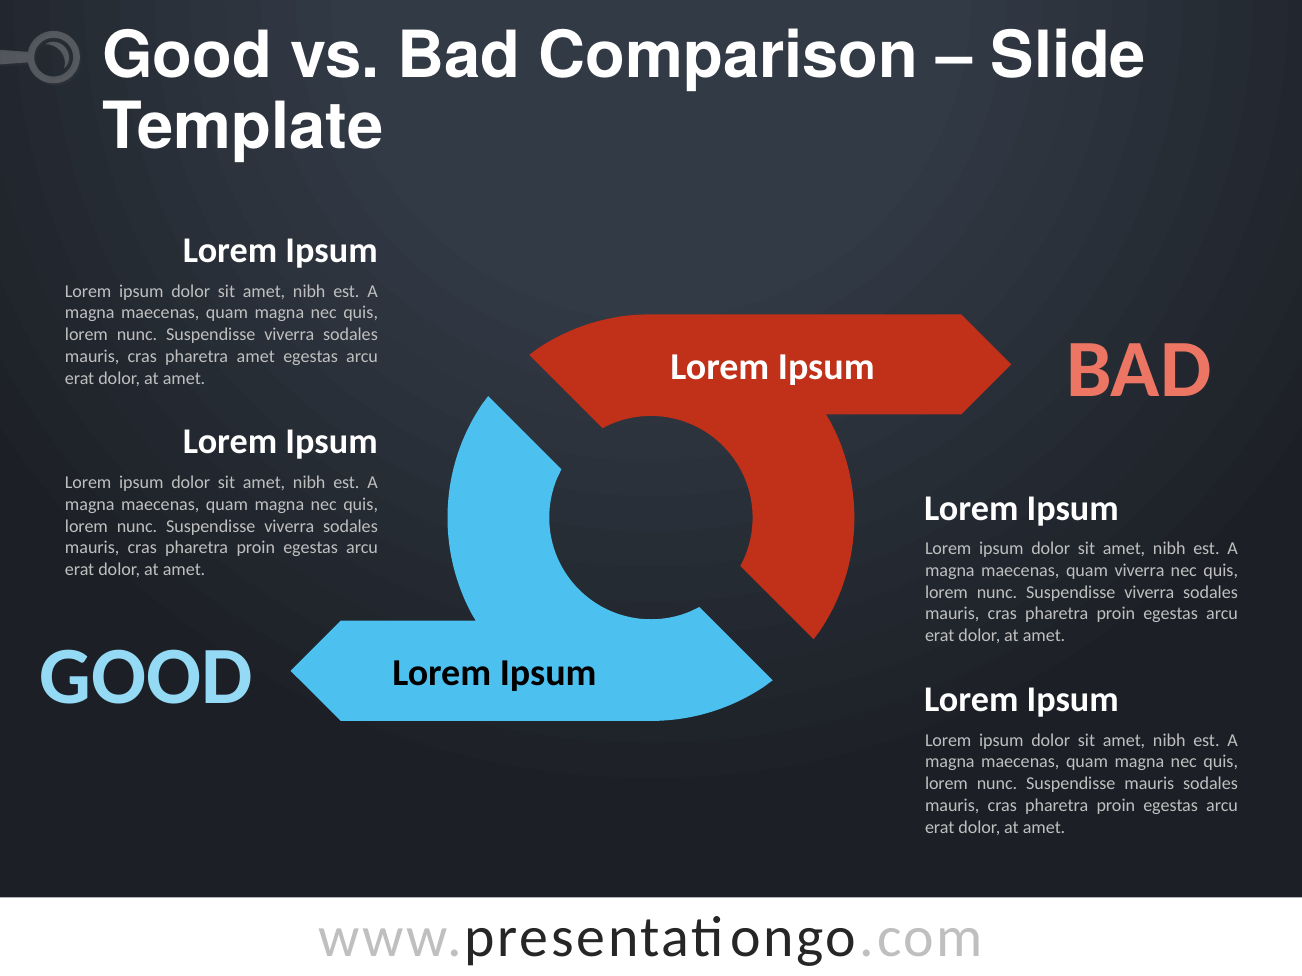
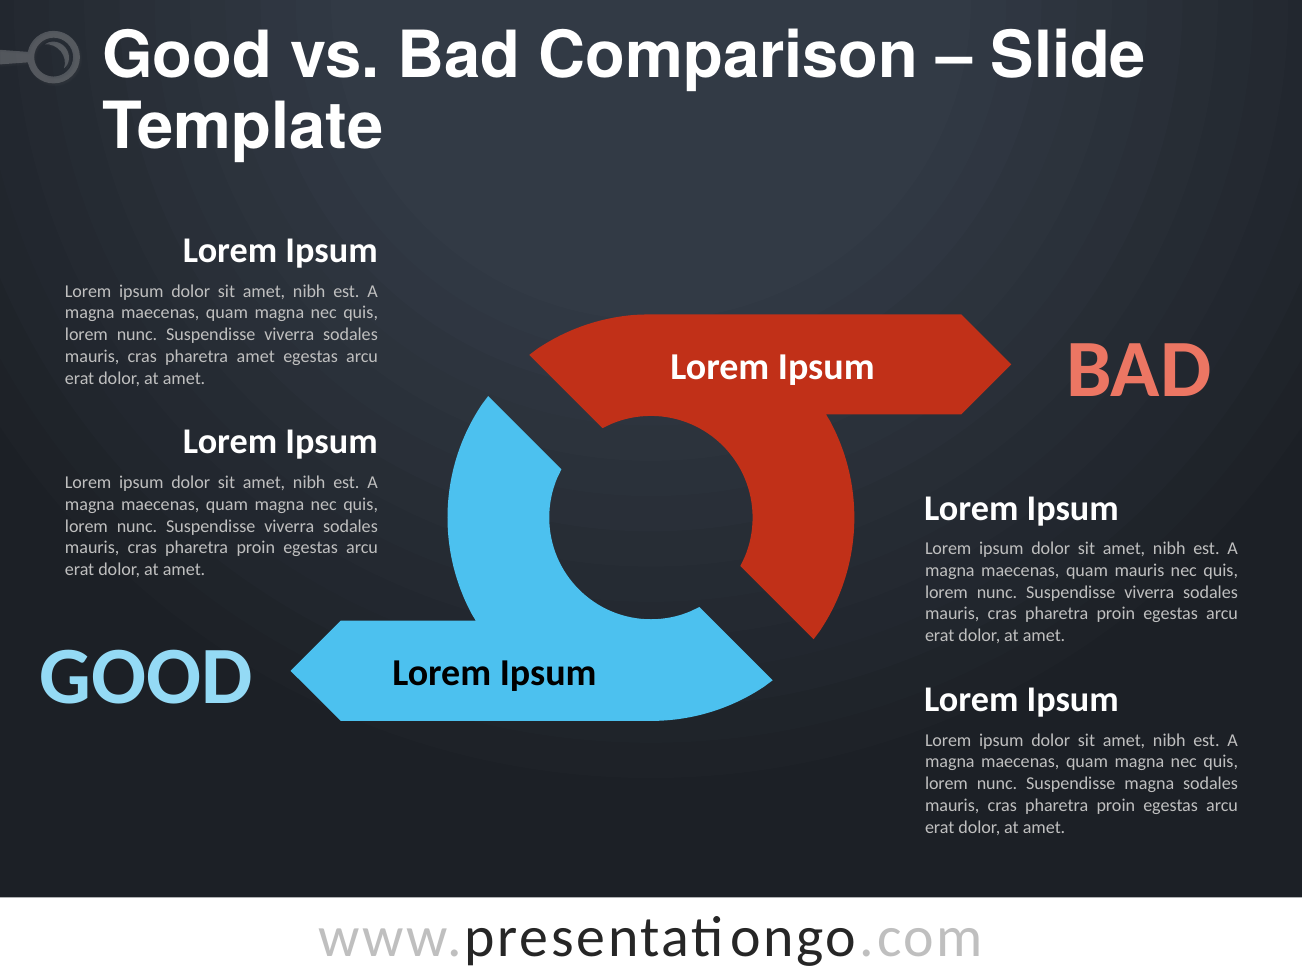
quam viverra: viverra -> mauris (1139, 571)
Suspendisse mauris: mauris -> magna (1149, 784)
